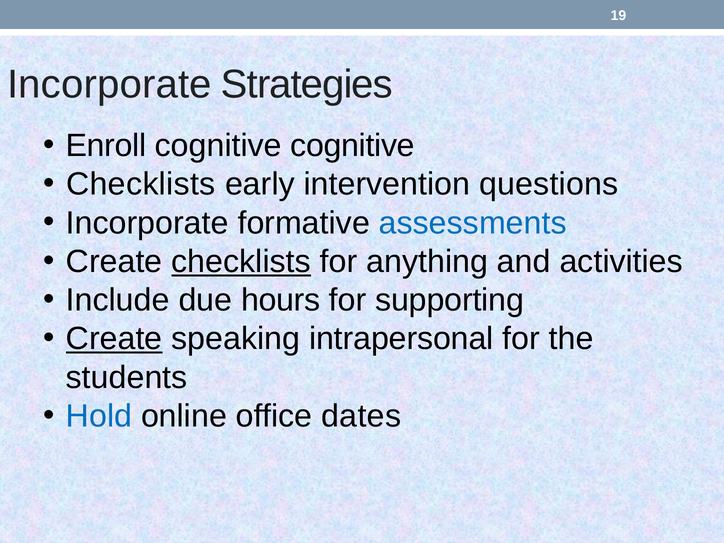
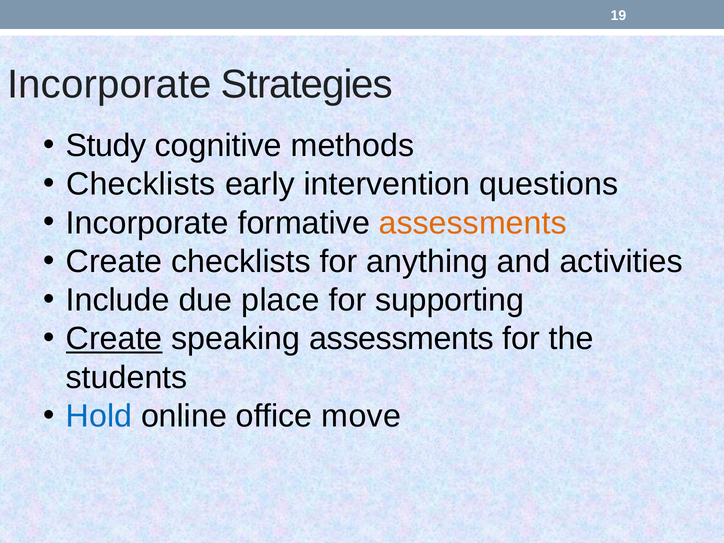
Enroll: Enroll -> Study (106, 146)
cognitive cognitive: cognitive -> methods (352, 146)
assessments colour: blue -> orange (473, 223)
checklists underline: present -> none (241, 262)
hours: hours -> place (280, 300)
speaking intrapersonal: intrapersonal -> assessments (401, 339)
dates: dates -> move (361, 416)
